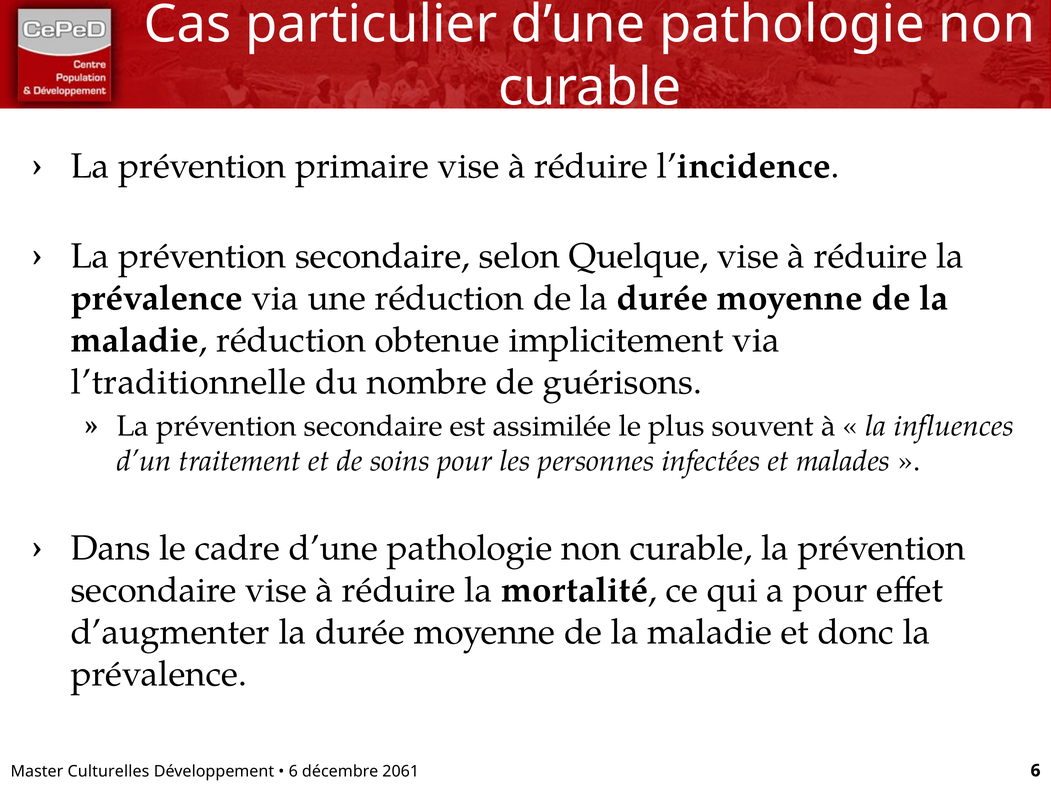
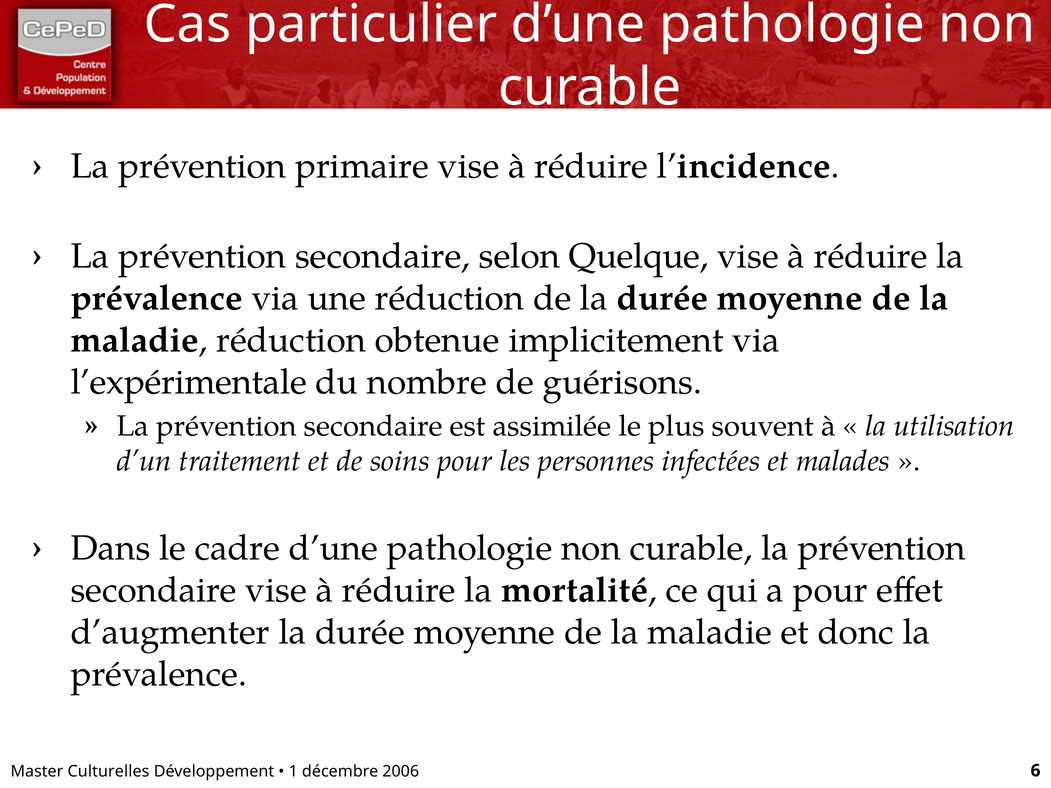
l’traditionnelle: l’traditionnelle -> l’expérimentale (189, 382)
influences: influences -> utilisation (954, 426)
6: 6 -> 1 (293, 772)
2061: 2061 -> 2006 (401, 772)
